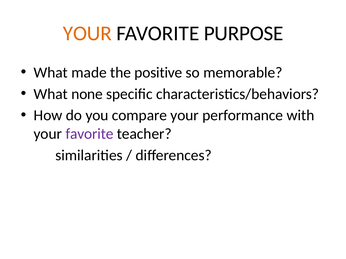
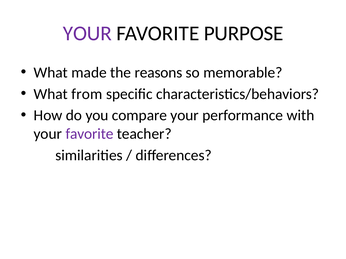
YOUR colour: orange -> purple (87, 33)
positive: positive -> reasons (158, 73)
none: none -> from (87, 94)
